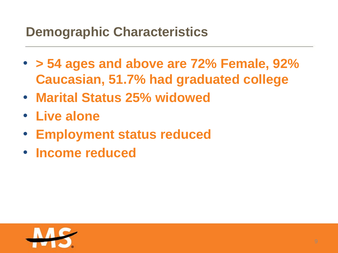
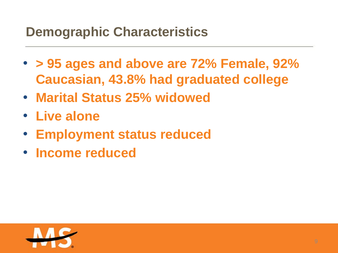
54: 54 -> 95 (54, 64)
51.7%: 51.7% -> 43.8% (127, 80)
